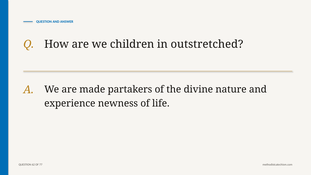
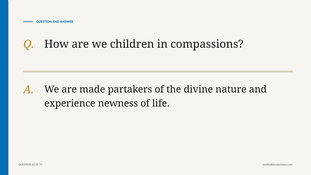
outstretched: outstretched -> compassions (207, 44)
